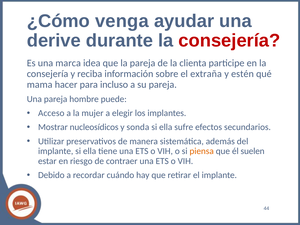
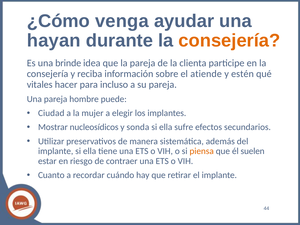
derive: derive -> hayan (54, 41)
consejería colour: red -> orange (229, 41)
marca: marca -> brinde (68, 63)
extraña: extraña -> atiende (206, 74)
mama: mama -> vitales (40, 85)
Acceso: Acceso -> Ciudad (51, 113)
Debido: Debido -> Cuanto (51, 175)
